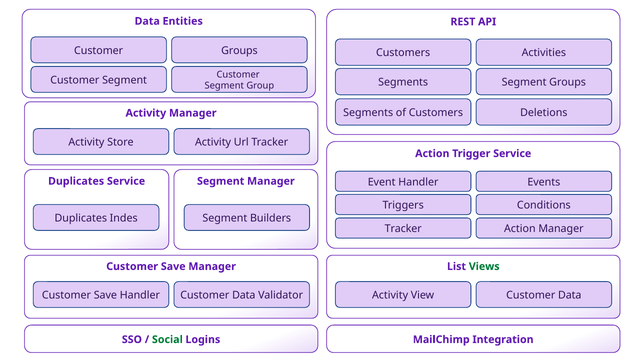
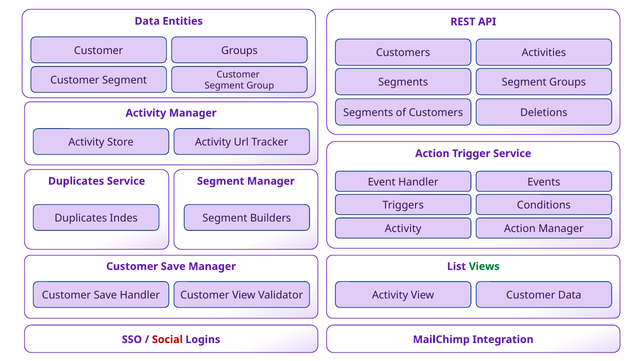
Tracker: Tracker -> Activity (403, 229)
Handler Customer Data: Data -> View (244, 295)
Social colour: green -> red (167, 340)
